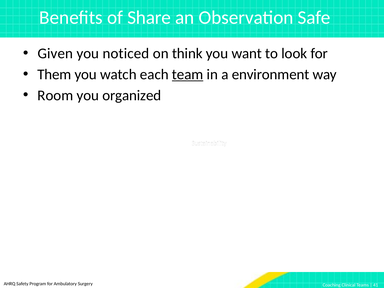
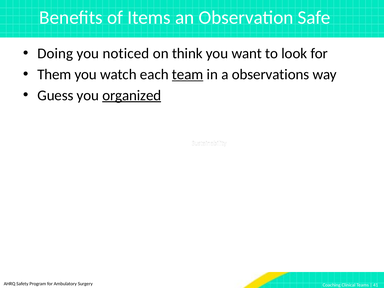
Share: Share -> Items (149, 18)
Given: Given -> Doing (55, 54)
environment: environment -> observations (271, 74)
Room: Room -> Guess (55, 95)
organized underline: none -> present (132, 95)
